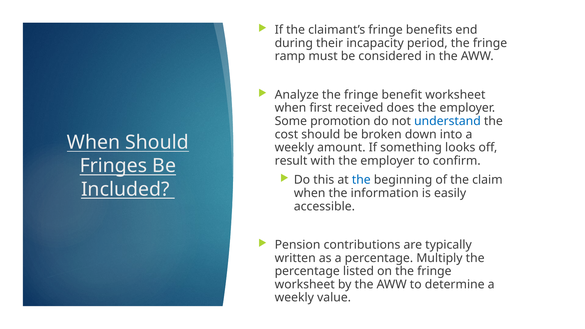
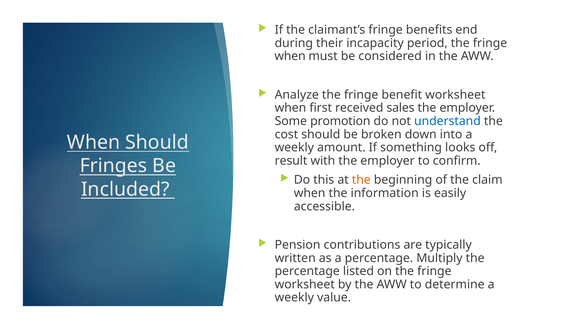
ramp: ramp -> when (290, 56)
does: does -> sales (401, 108)
the colour: blue -> orange (361, 180)
